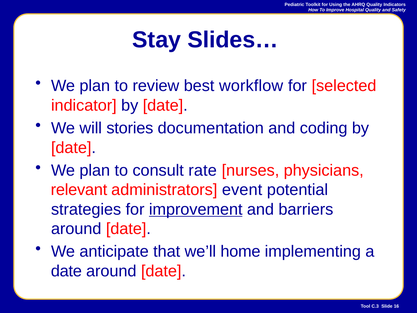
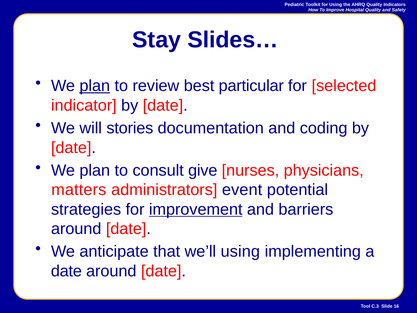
plan underline: none -> present (95, 86)
workflow: workflow -> particular (251, 86)
rate: rate -> give (203, 170)
relevant: relevant -> matters (79, 190)
we’ll home: home -> using (240, 251)
